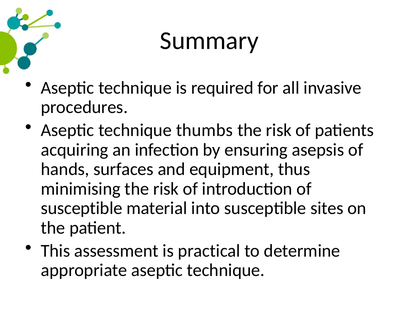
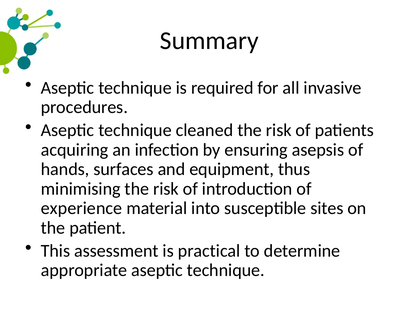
thumbs: thumbs -> cleaned (205, 130)
susceptible: susceptible -> experience (82, 208)
